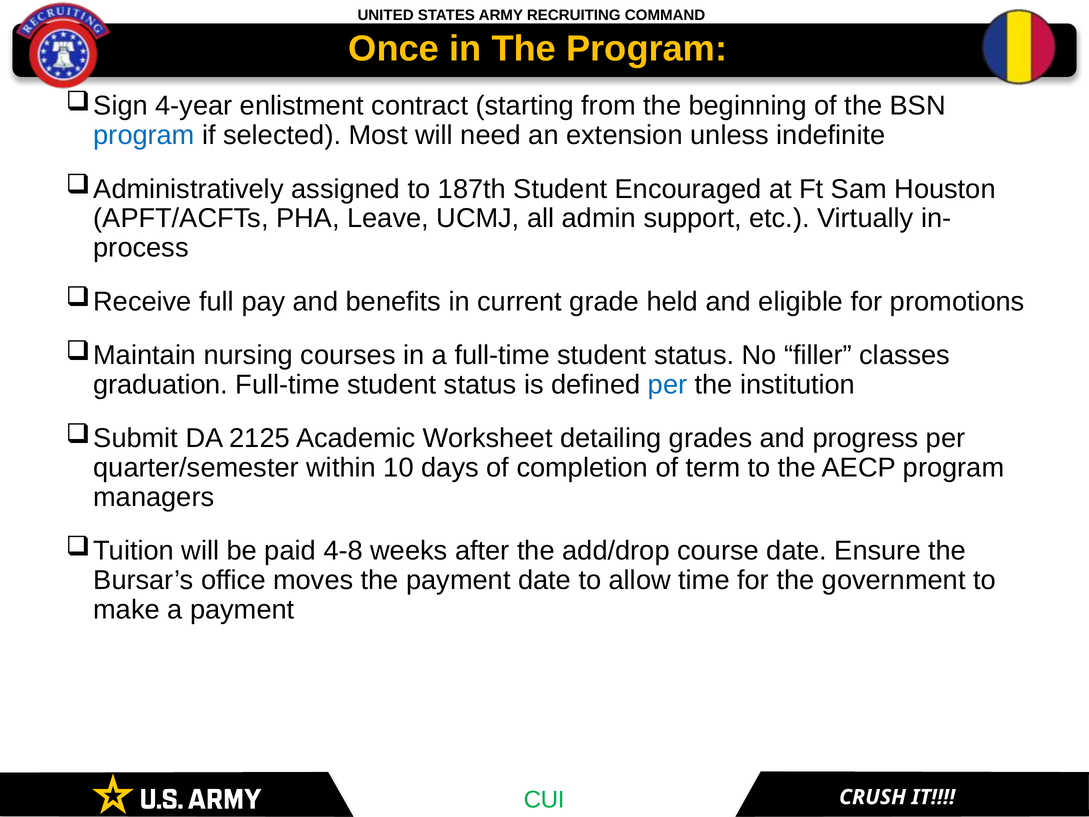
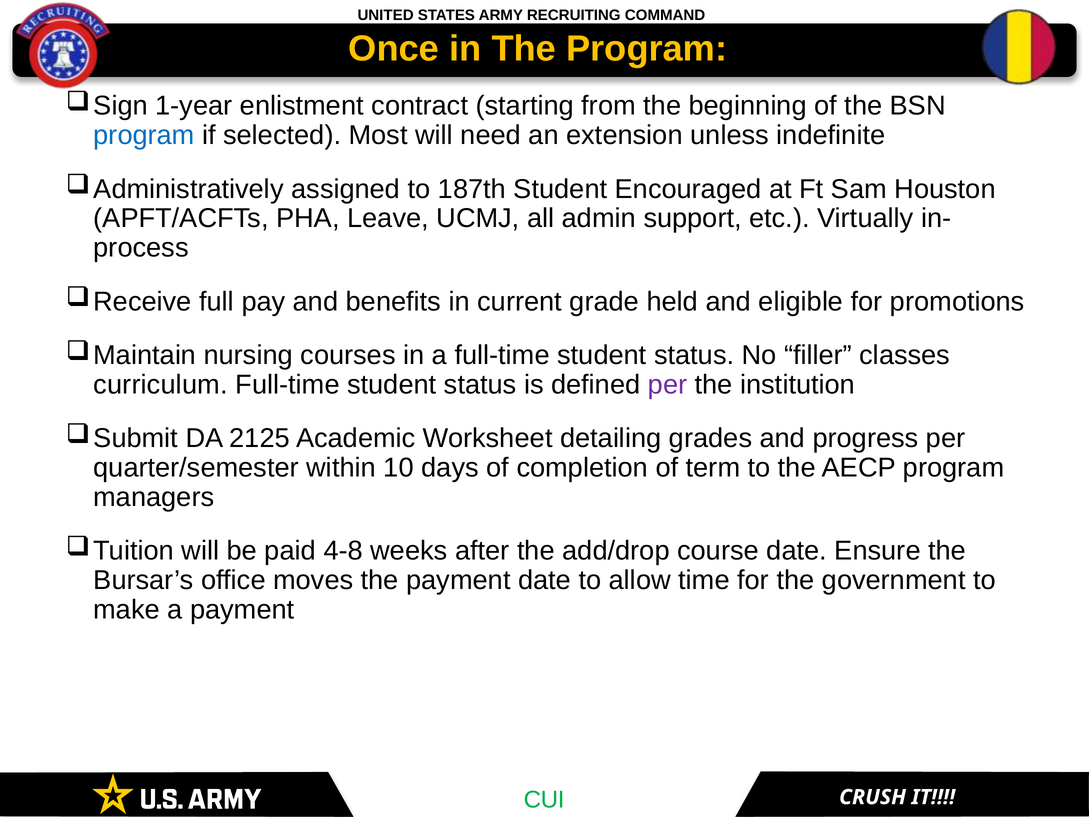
4-year: 4-year -> 1-year (194, 106)
graduation: graduation -> curriculum (161, 384)
per colour: blue -> purple (668, 384)
